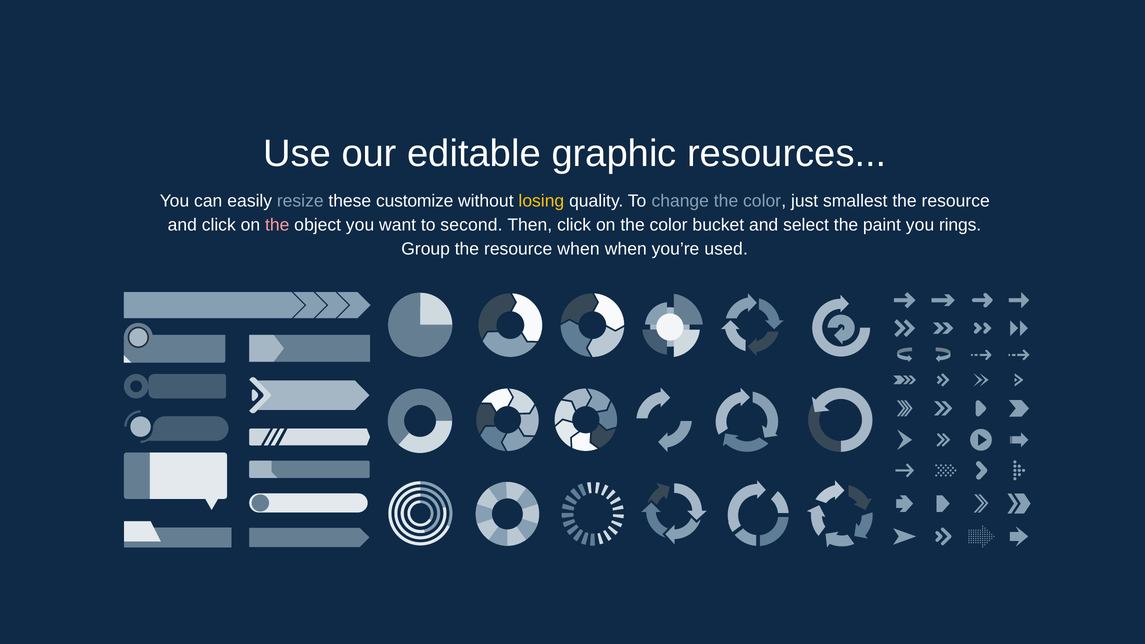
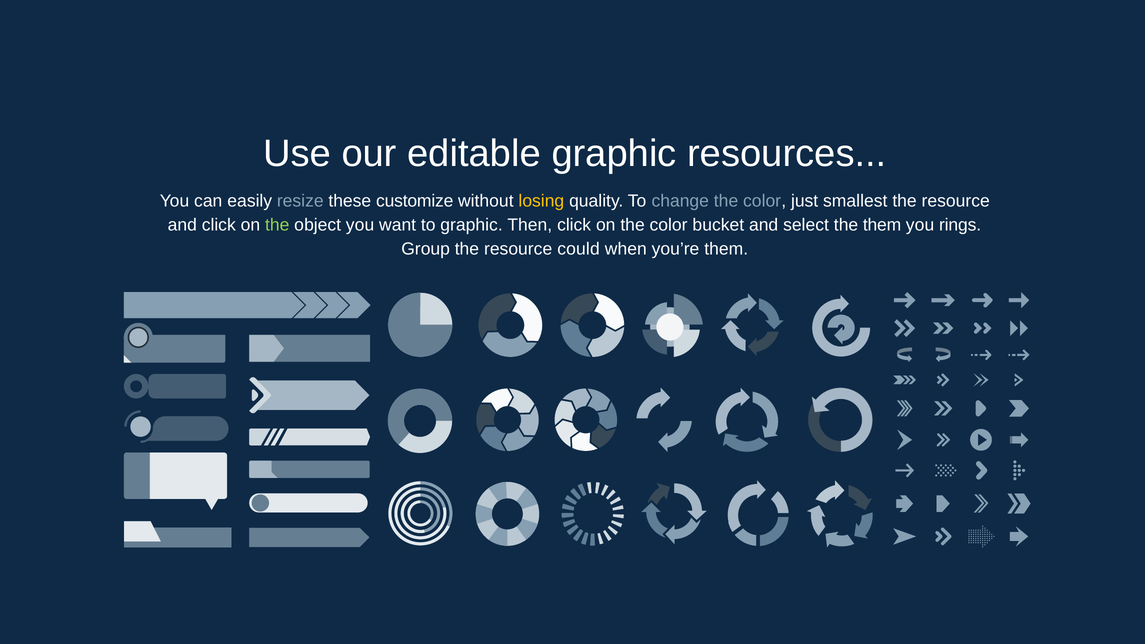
the colour: pink -> light green (277, 225)
to second: second -> graphic (472, 225)
the paint: paint -> them (882, 225)
resource when: when -> could (579, 249)
you’re used: used -> them (726, 249)
